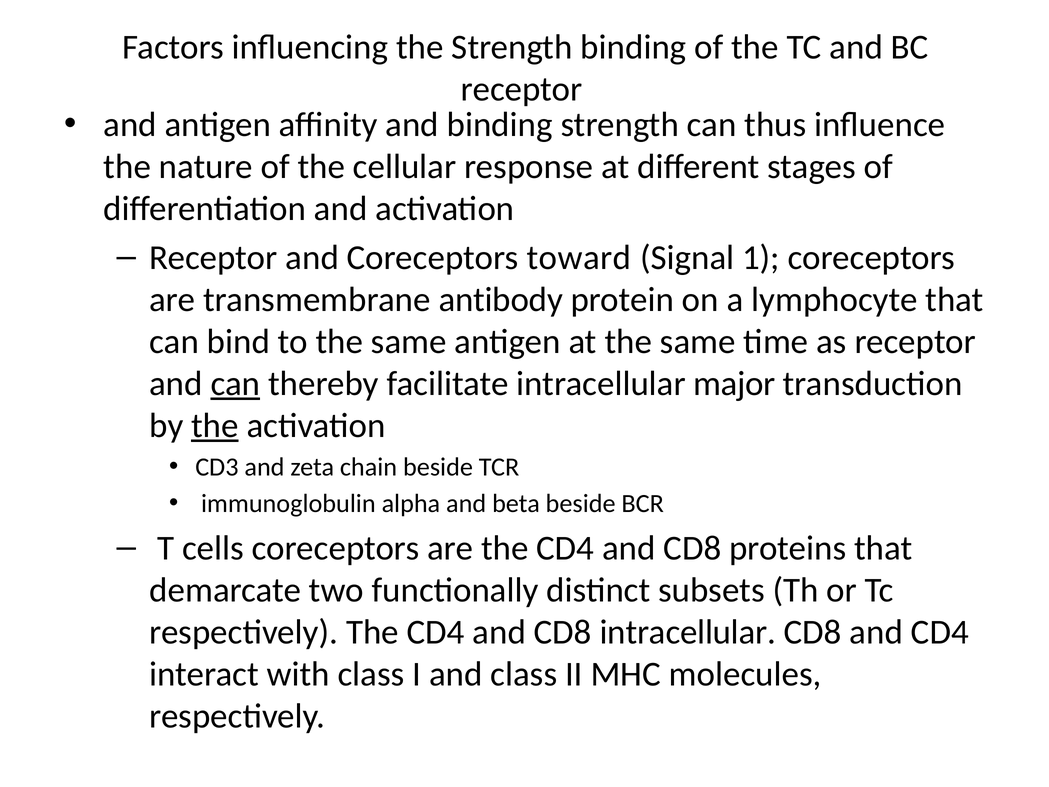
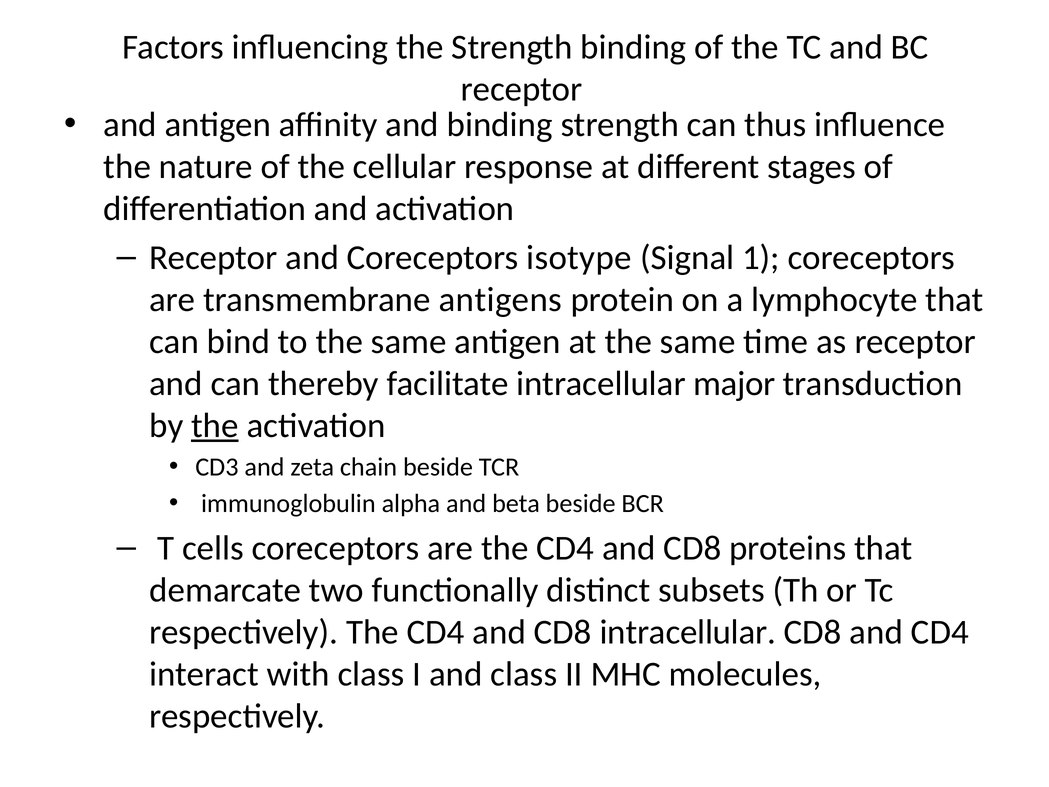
toward: toward -> isotype (579, 258)
antibody: antibody -> antigens (500, 300)
can underline: present -> none (236, 384)
